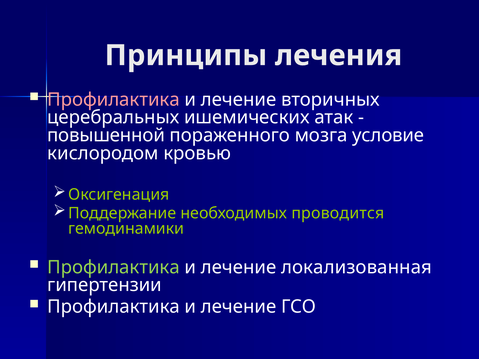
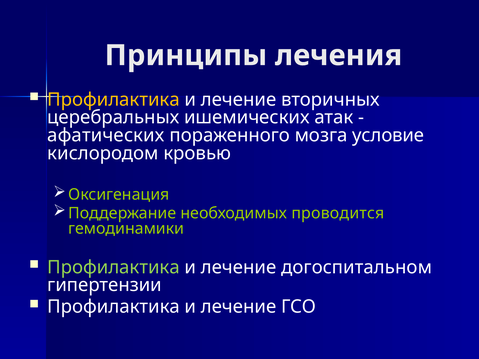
Профилактика colour: pink -> yellow (114, 100)
повышенной: повышенной -> афатических (106, 135)
локализованная: локализованная -> догоспитальном (357, 267)
